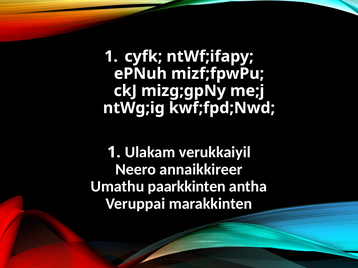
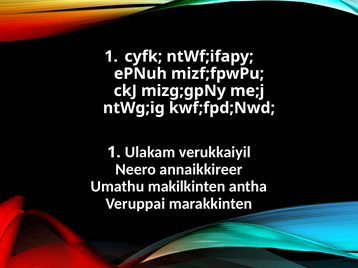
paarkkinten: paarkkinten -> makilkinten (187, 187)
